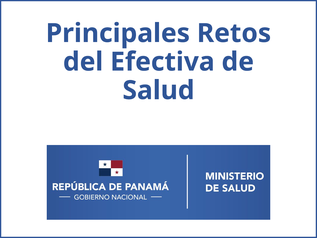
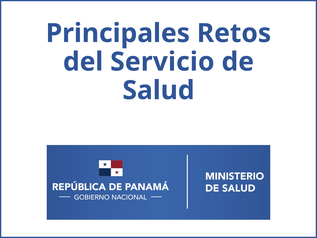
Efectiva: Efectiva -> Servicio (162, 62)
